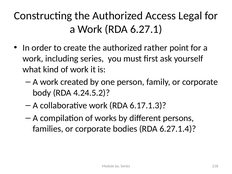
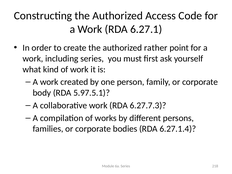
Legal: Legal -> Code (190, 16)
4.24.5.2: 4.24.5.2 -> 5.97.5.1 (92, 93)
6.17.1.3: 6.17.1.3 -> 6.27.7.3 (148, 105)
